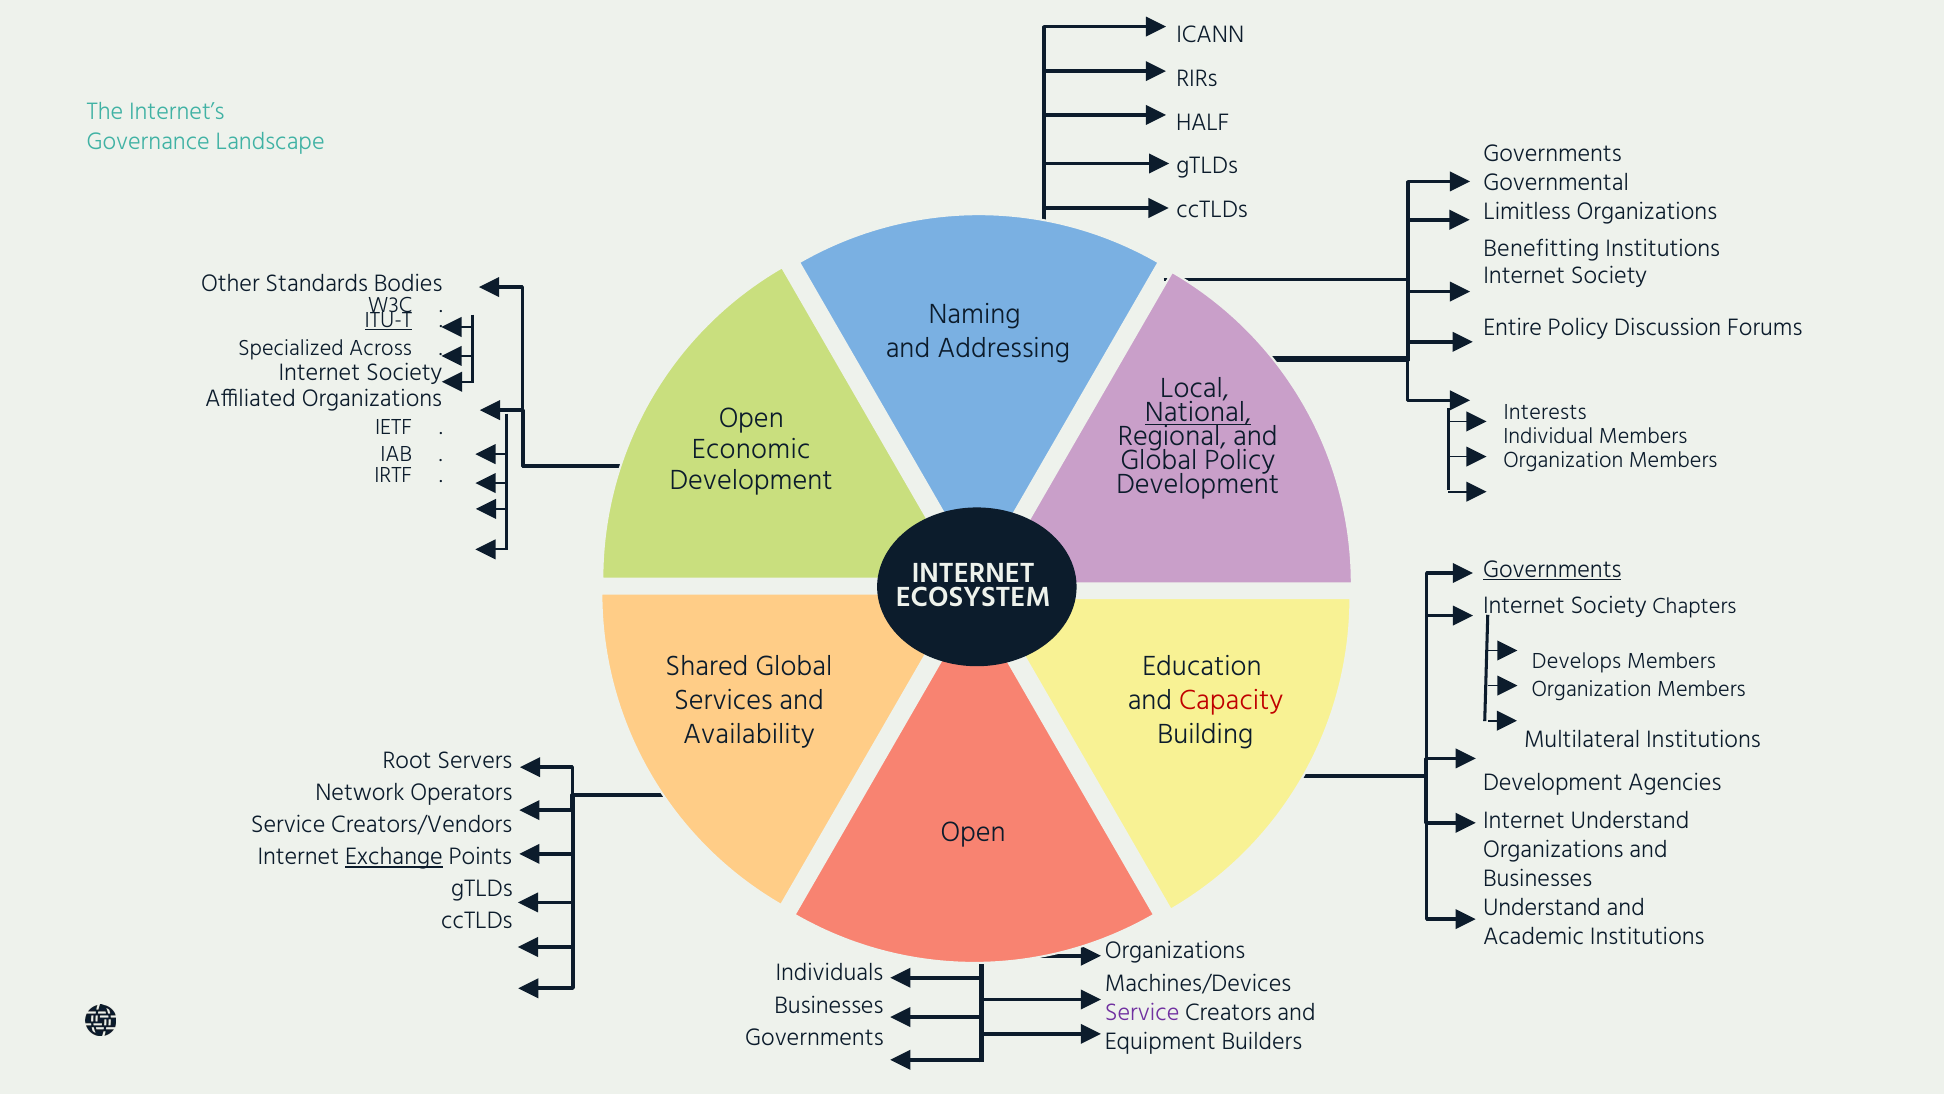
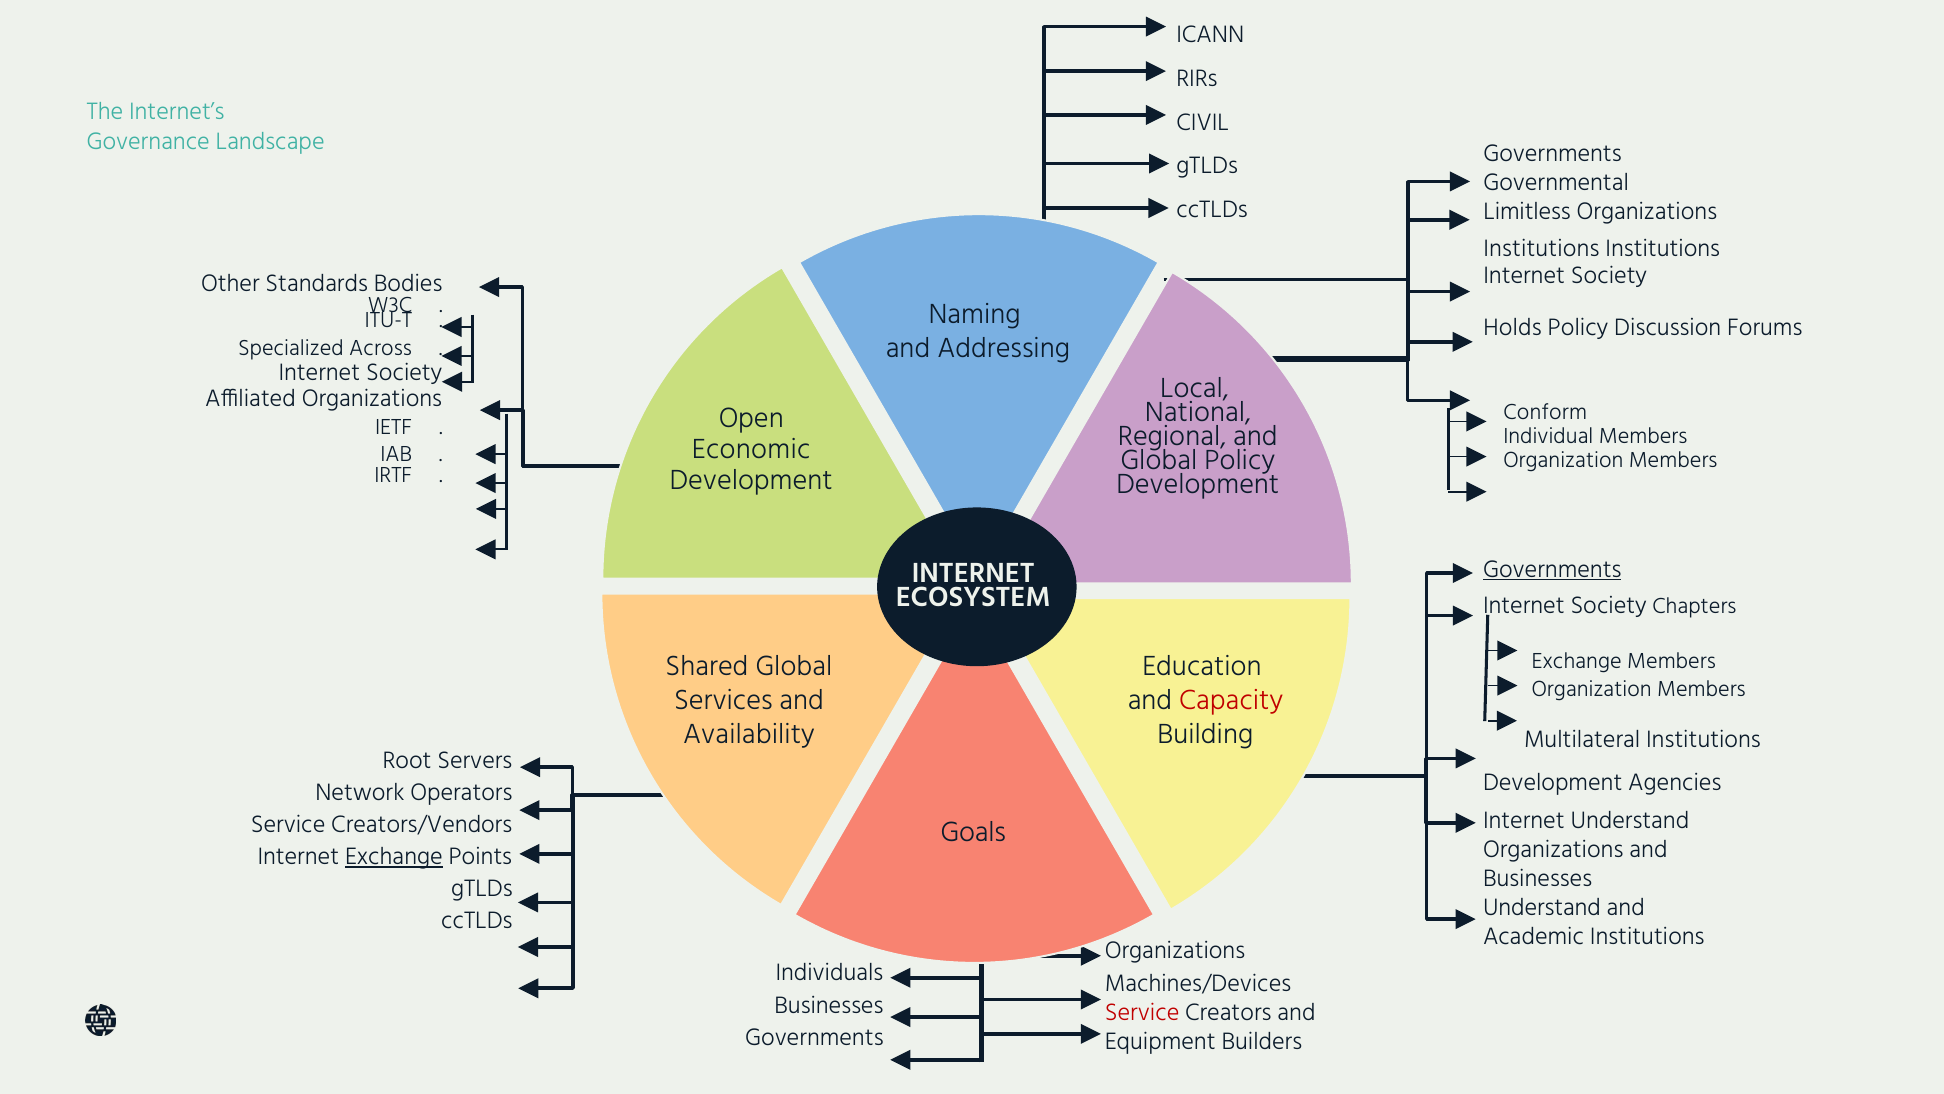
HALF: HALF -> CIVIL (1203, 122)
Benefitting: Benefitting -> Institutions (1541, 249)
ITU-T underline: present -> none (388, 320)
Entire: Entire -> Holds (1513, 327)
National underline: present -> none (1198, 412)
Interests: Interests -> Conform (1545, 412)
Develops: Develops -> Exchange (1577, 661)
Open: Open -> Goals (973, 831)
Service colour: purple -> red (1142, 1012)
